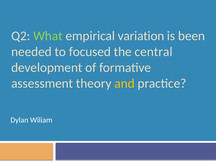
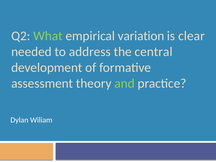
been: been -> clear (191, 36)
focused: focused -> address (90, 52)
and colour: yellow -> light green (125, 83)
